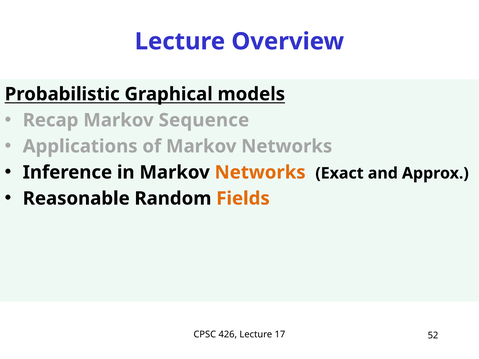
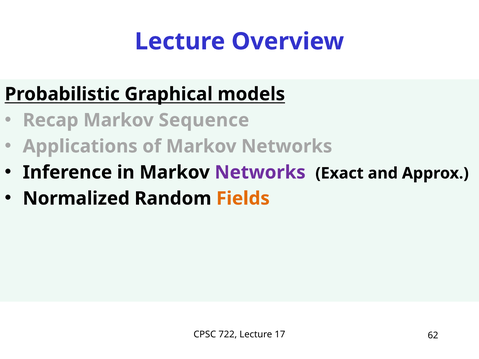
Networks colour: orange -> purple (260, 172)
Reasonable: Reasonable -> Normalized (76, 199)
426: 426 -> 722 (228, 335)
52: 52 -> 62 (433, 336)
